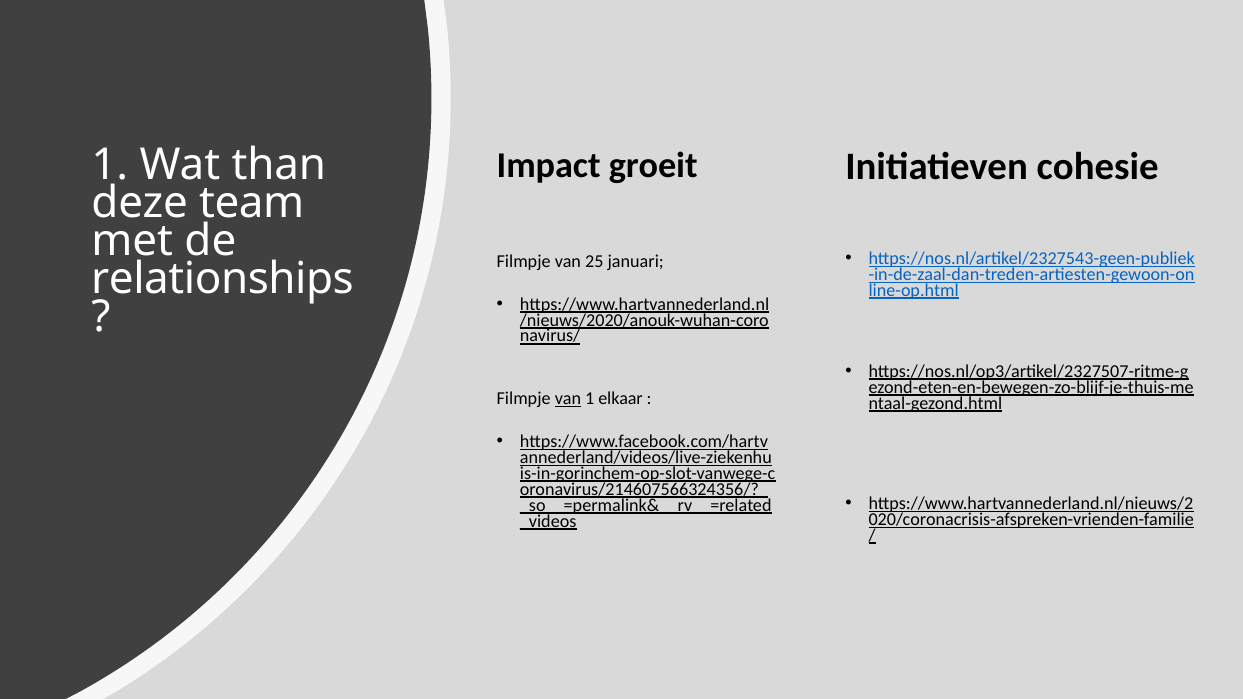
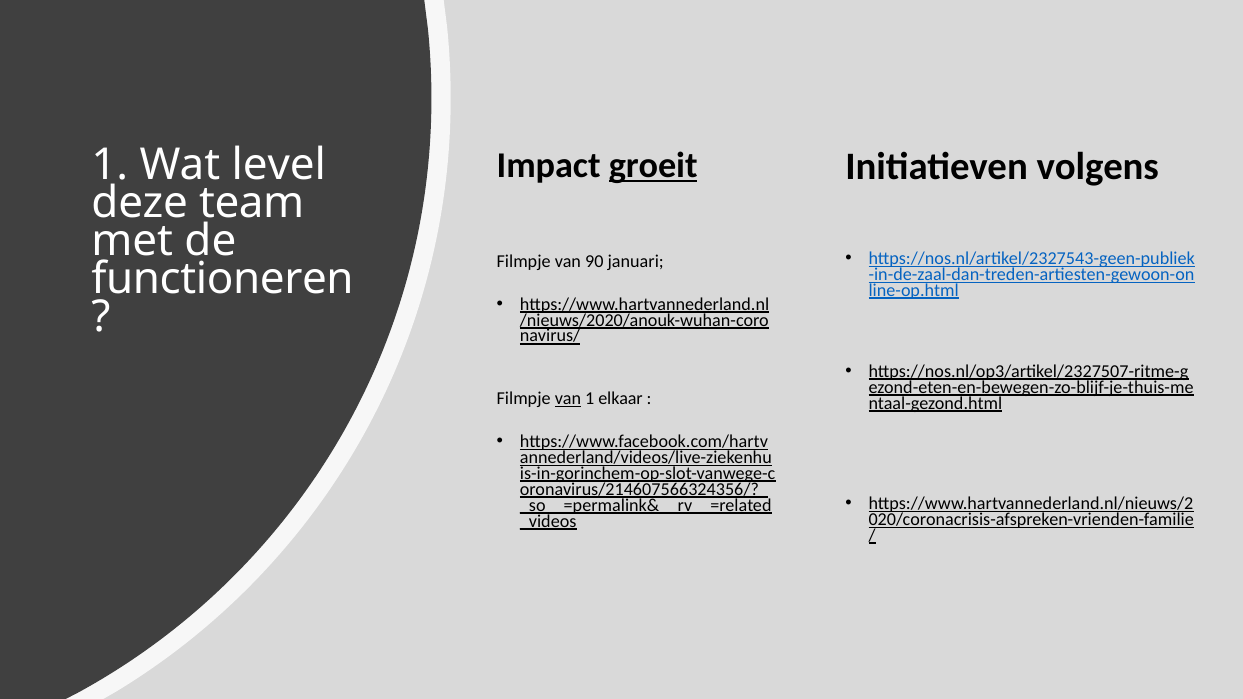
groeit underline: none -> present (653, 165)
cohesie: cohesie -> volgens (1098, 166)
than: than -> level (279, 165)
25: 25 -> 90 (594, 261)
relationships: relationships -> functioneren (222, 279)
